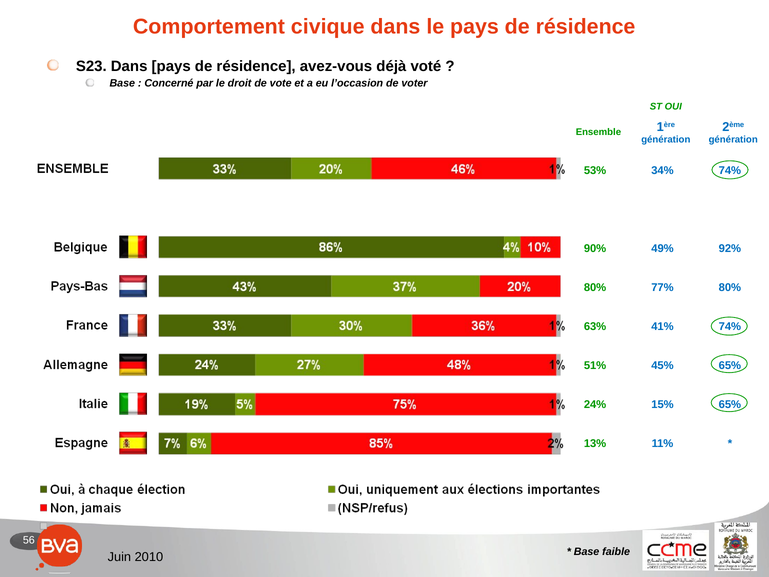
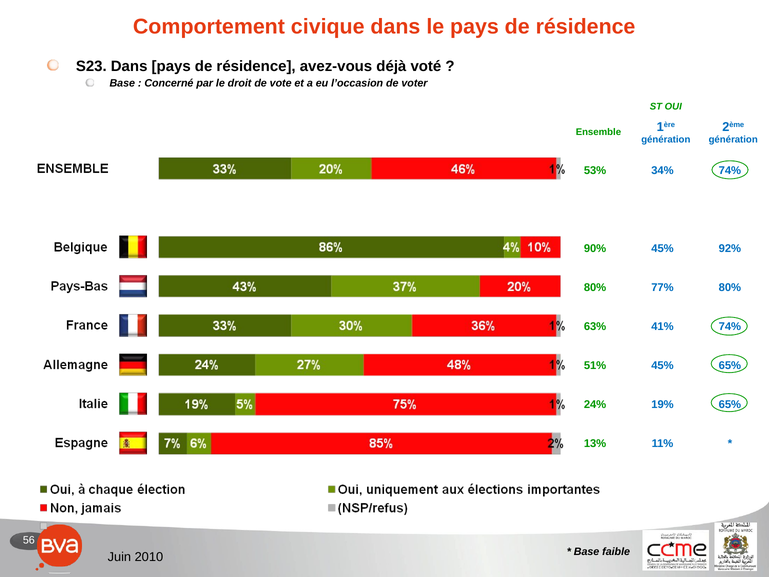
90% 49%: 49% -> 45% (662, 248)
15%: 15% -> 19% (662, 404)
